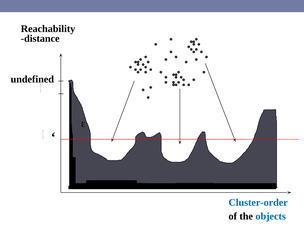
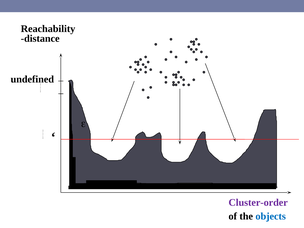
Cluster-order colour: blue -> purple (258, 203)
